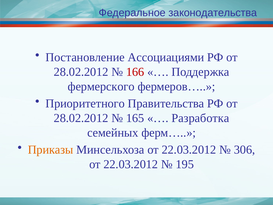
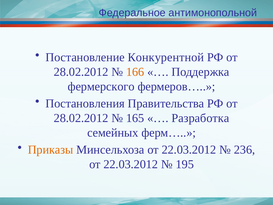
законодательства: законодательства -> антимонопольной (213, 13)
Ассоциациями: Ассоциациями -> Конкурентной (166, 57)
166 colour: red -> orange (135, 72)
Приоритетного: Приоритетного -> Постановления (85, 103)
306: 306 -> 236 (245, 150)
